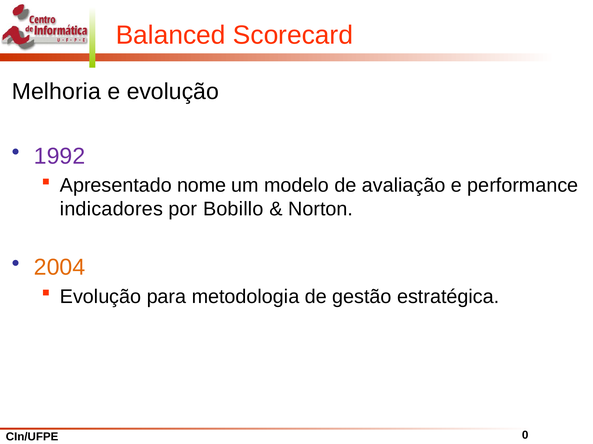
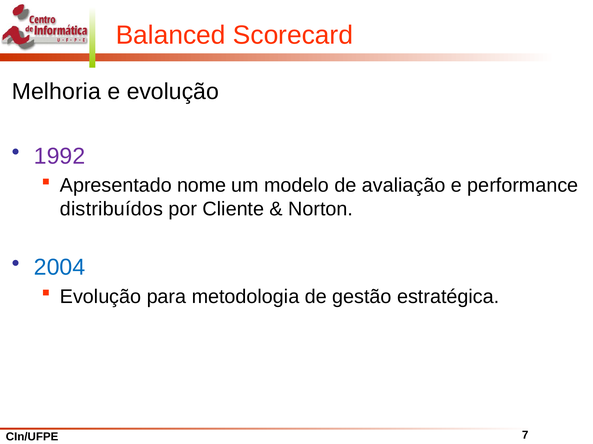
indicadores: indicadores -> distribuídos (111, 209)
Bobillo: Bobillo -> Cliente (233, 209)
2004 colour: orange -> blue (60, 268)
0: 0 -> 7 (525, 436)
